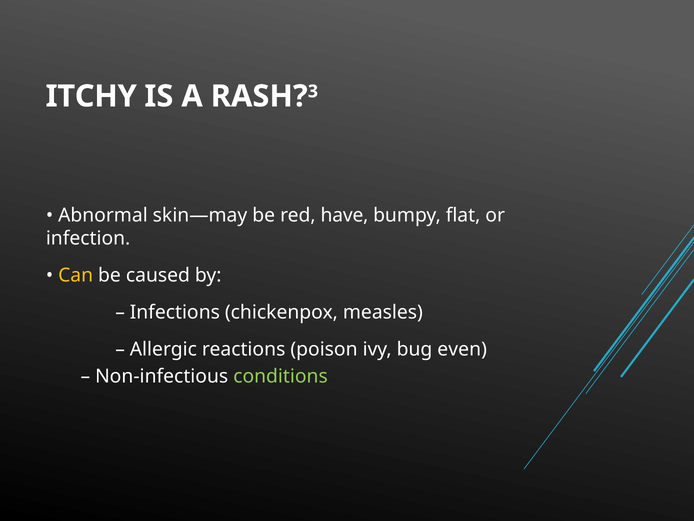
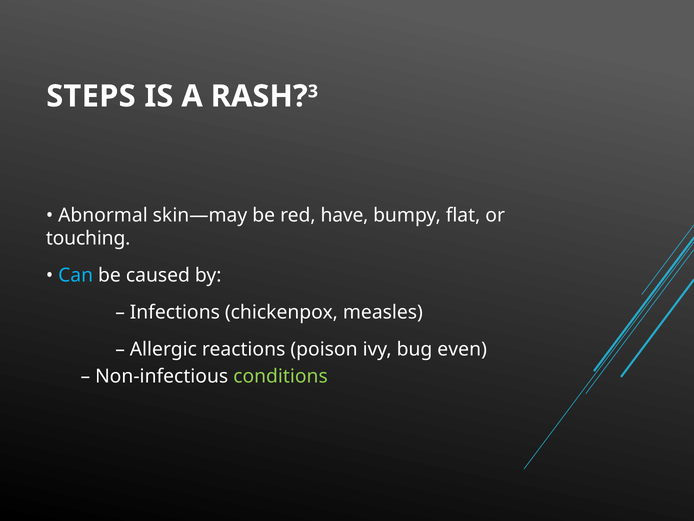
ITCHY: ITCHY -> STEPS (91, 96)
infection: infection -> touching (88, 238)
Can colour: yellow -> light blue (76, 275)
